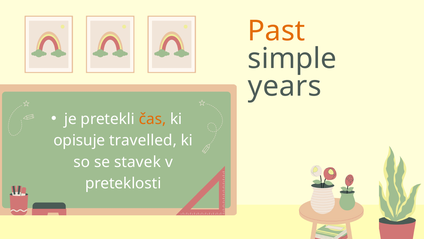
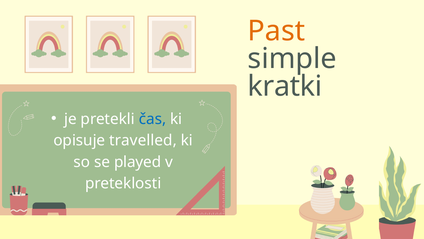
years: years -> kratki (285, 86)
čas colour: orange -> blue (152, 119)
stavek: stavek -> played (138, 162)
